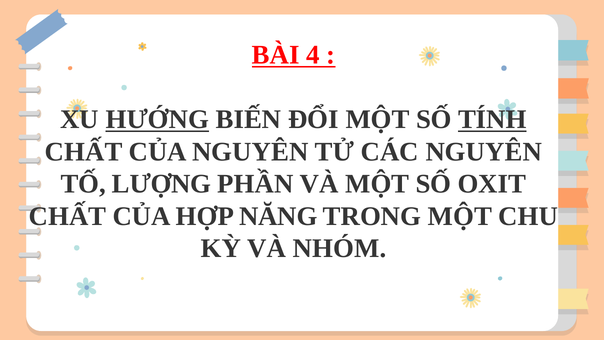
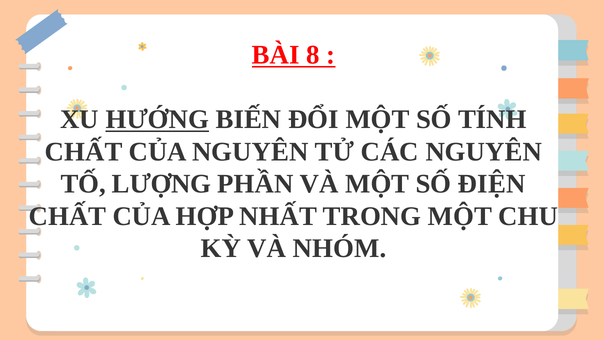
4: 4 -> 8 (313, 55)
TÍNH underline: present -> none (492, 119)
OXIT: OXIT -> ĐIỆN (492, 184)
NĂNG: NĂNG -> NHẤT (278, 216)
